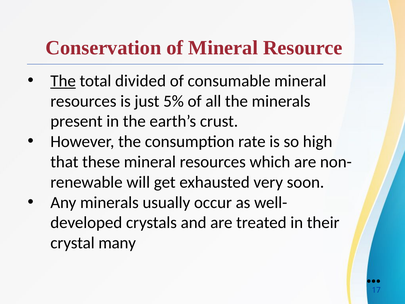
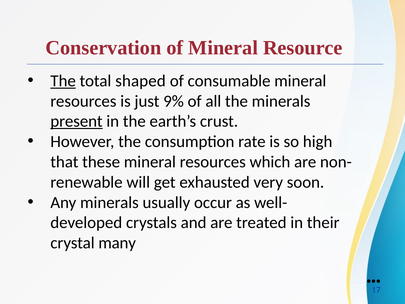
divided: divided -> shaped (140, 81)
5%: 5% -> 9% (174, 101)
present underline: none -> present (76, 121)
